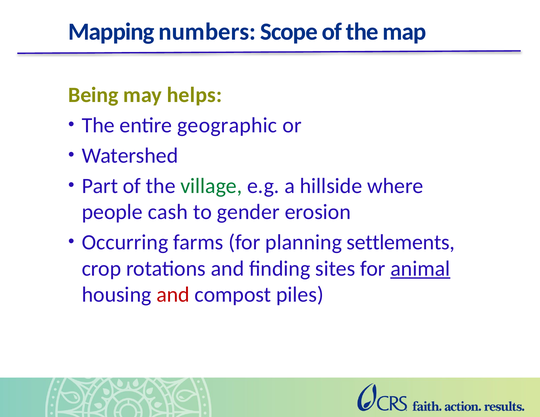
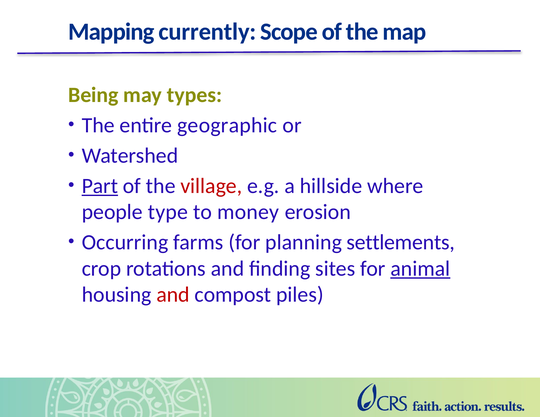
numbers: numbers -> currently (207, 32)
helps: helps -> types (195, 95)
Part underline: none -> present (100, 186)
village colour: green -> red (211, 186)
cash: cash -> type (168, 212)
gender: gender -> money (248, 212)
